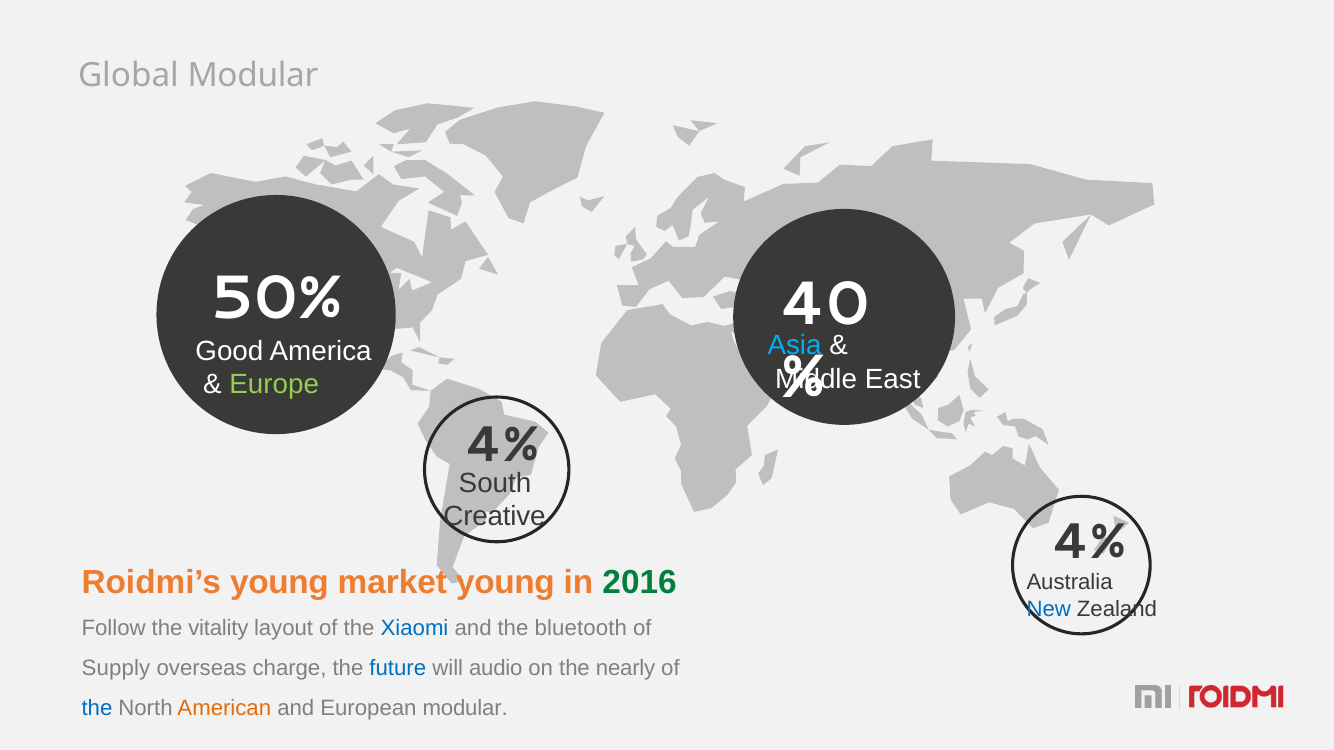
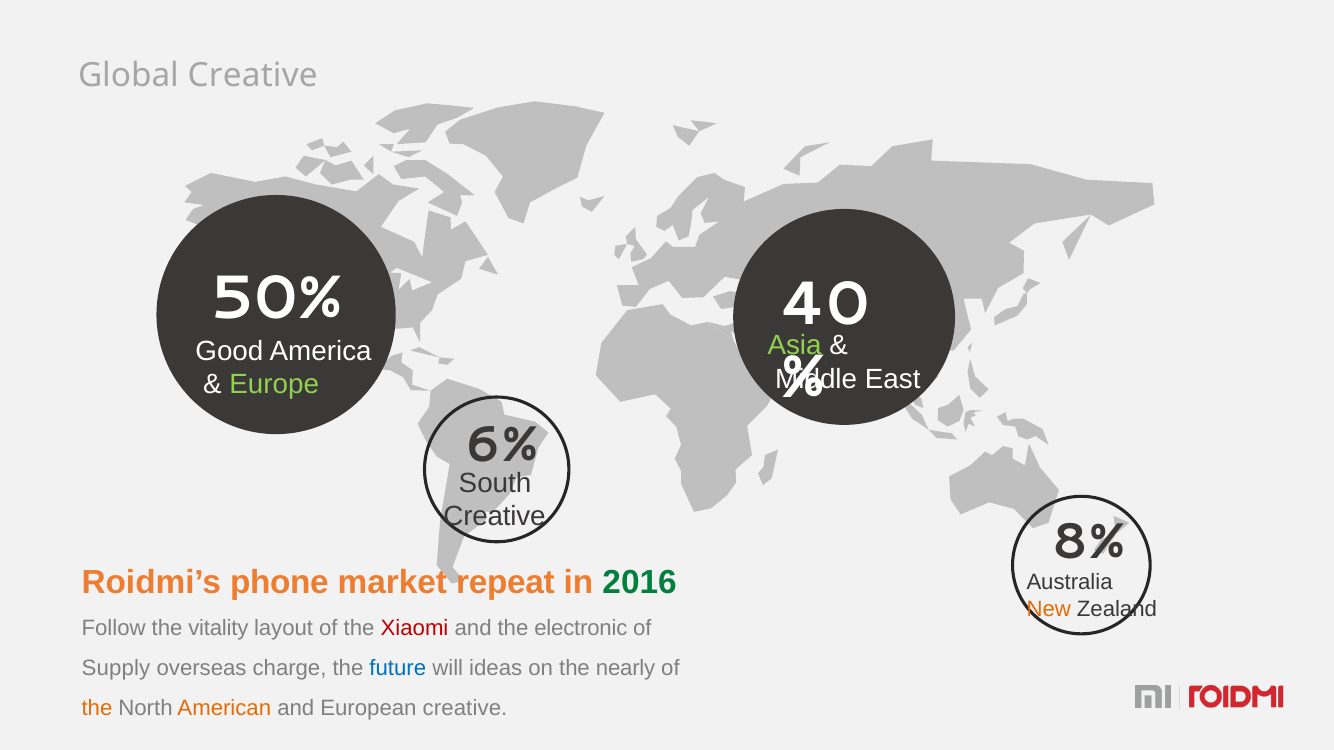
Global Modular: Modular -> Creative (253, 75)
Asia colour: light blue -> light green (795, 346)
4%: 4% -> 6% (502, 445)
4%: 4% -> 8% (1089, 542)
Roidmi’s young: young -> phone (279, 583)
market young: young -> repeat (505, 583)
New colour: blue -> orange (1049, 609)
Xiaomi colour: blue -> red (415, 629)
bluetooth: bluetooth -> electronic (581, 629)
audio: audio -> ideas (496, 669)
the colour: blue -> orange (97, 709)
European modular: modular -> creative (465, 709)
